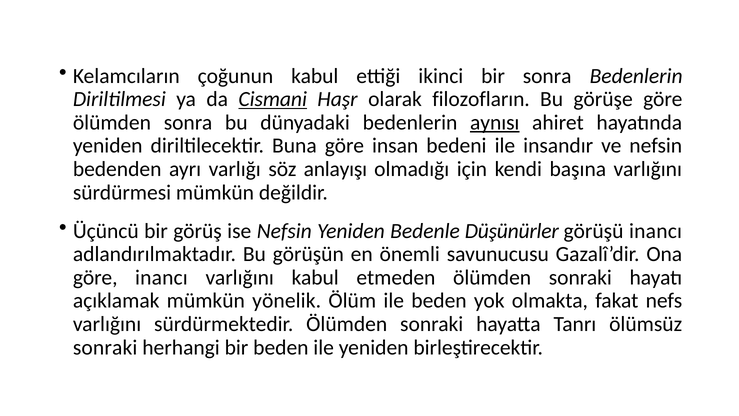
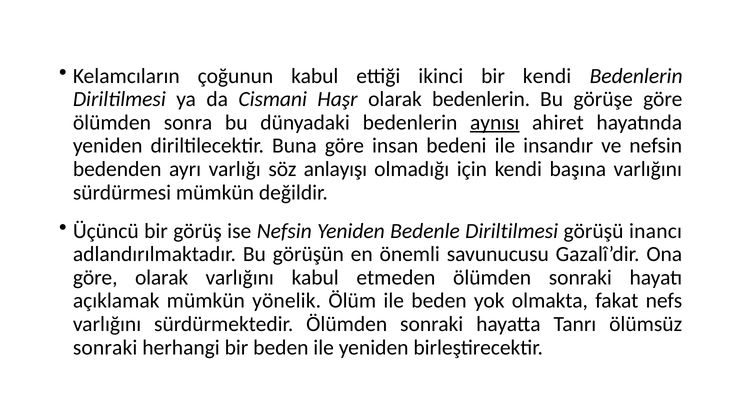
bir sonra: sonra -> kendi (547, 76)
Cismani underline: present -> none (273, 99)
olarak filozofların: filozofların -> bedenlerin (481, 99)
Bedenle Düşünürler: Düşünürler -> Diriltilmesi (512, 231)
göre inancı: inancı -> olarak (162, 277)
